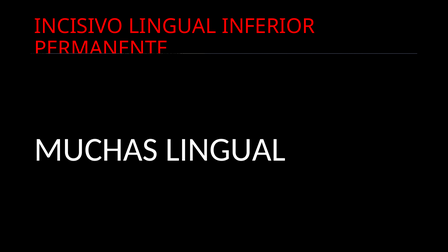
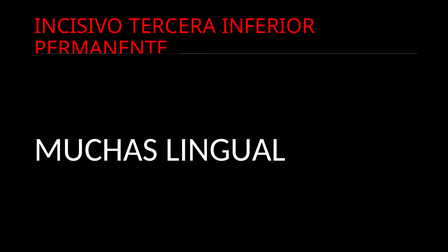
INCISIVO LINGUAL: LINGUAL -> TERCERA (172, 27)
